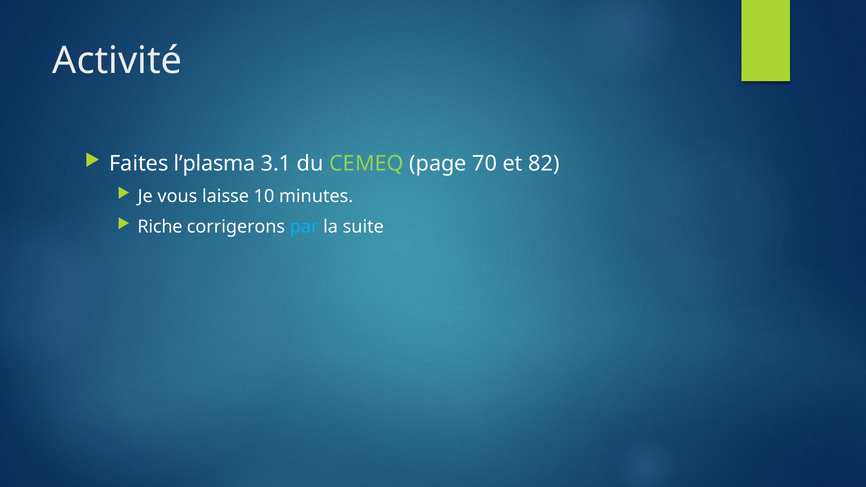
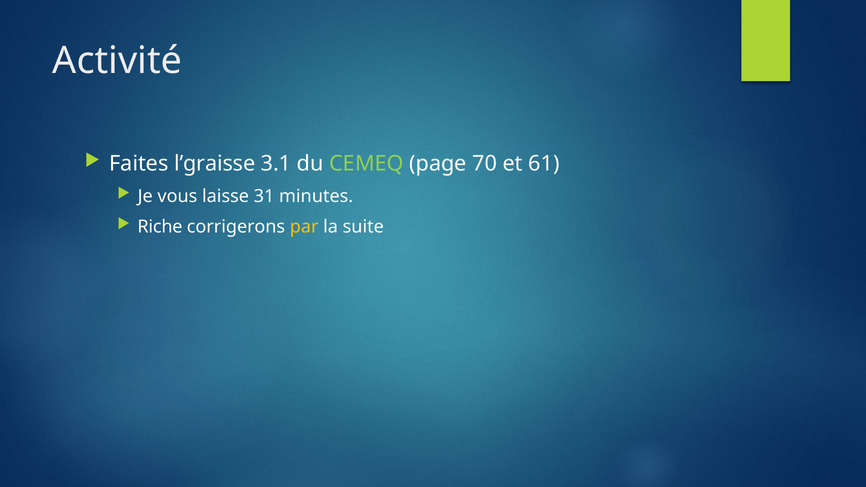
l’plasma: l’plasma -> l’graisse (215, 164)
82: 82 -> 61 (544, 164)
10: 10 -> 31 (264, 196)
par colour: light blue -> yellow (304, 227)
